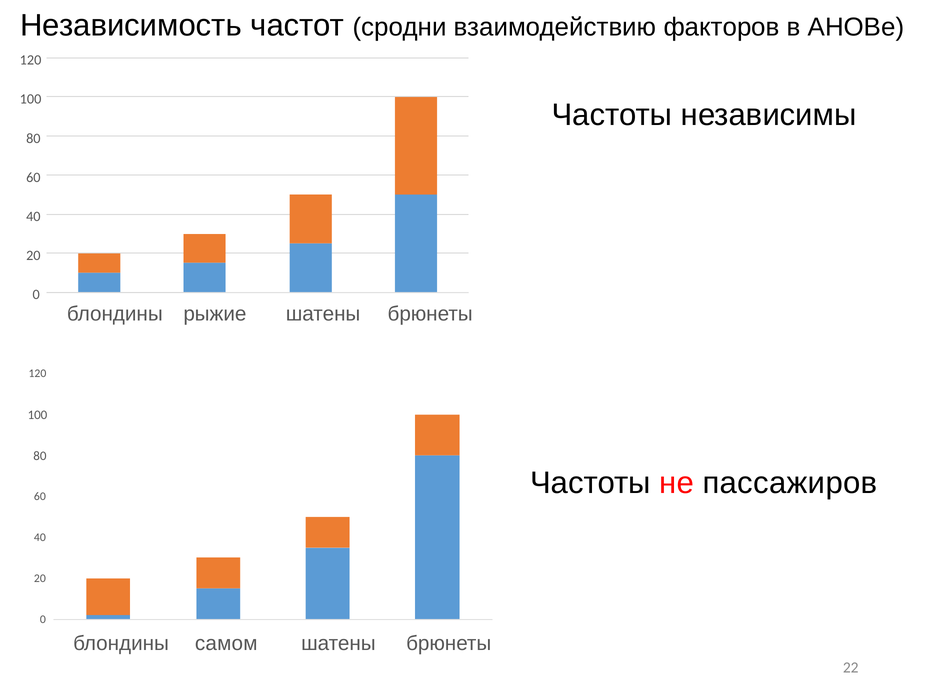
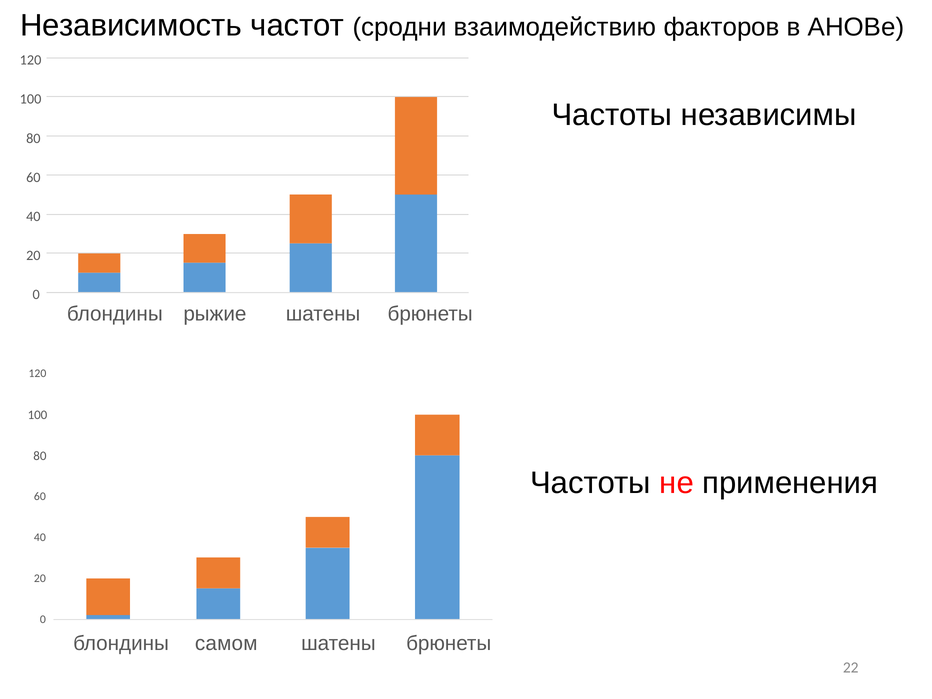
пассажиров: пассажиров -> применения (790, 483)
